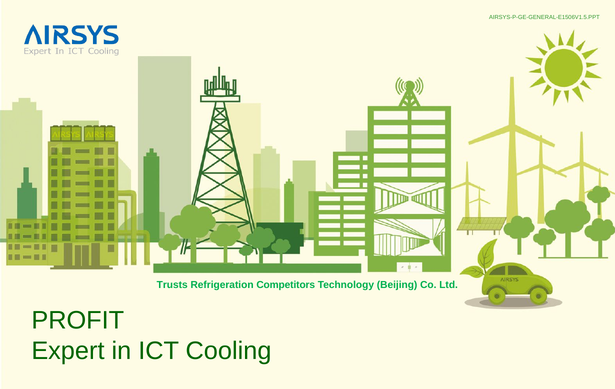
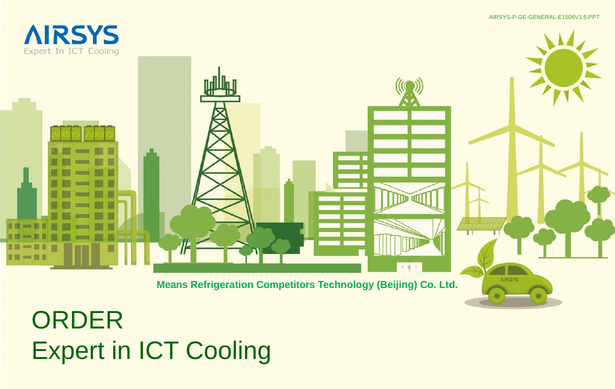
Trusts: Trusts -> Means (172, 285)
PROFIT: PROFIT -> ORDER (78, 321)
